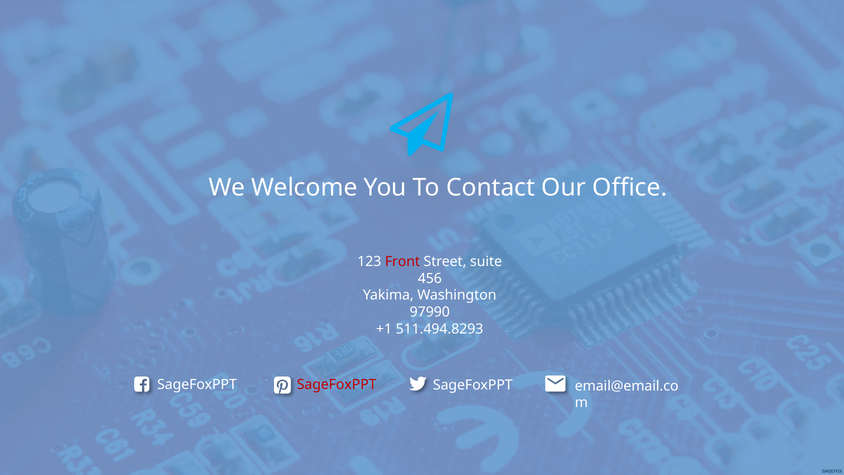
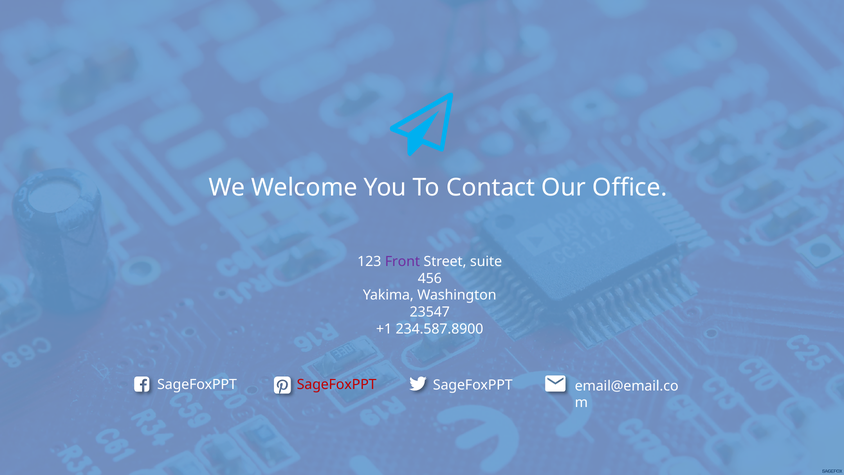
Front colour: red -> purple (402, 261)
97990: 97990 -> 23547 (430, 312)
511.494.8293: 511.494.8293 -> 234.587.8900 (439, 329)
